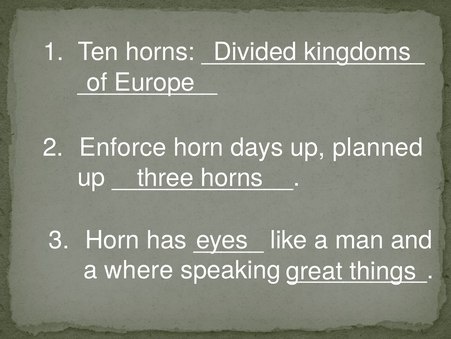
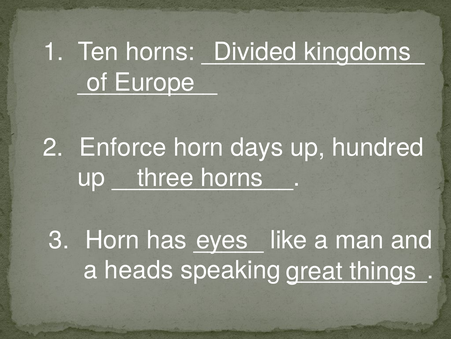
planned: planned -> hundred (378, 147)
where: where -> heads (139, 270)
